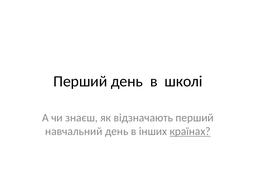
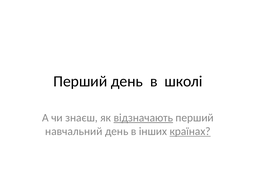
відзначають underline: none -> present (143, 118)
